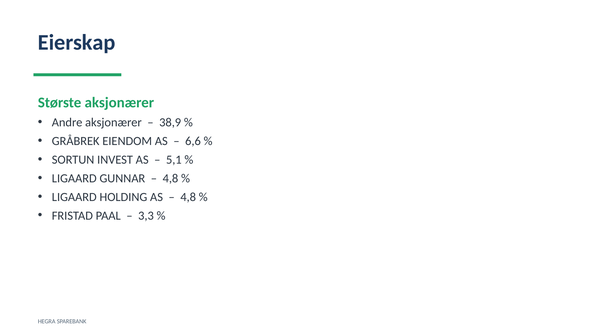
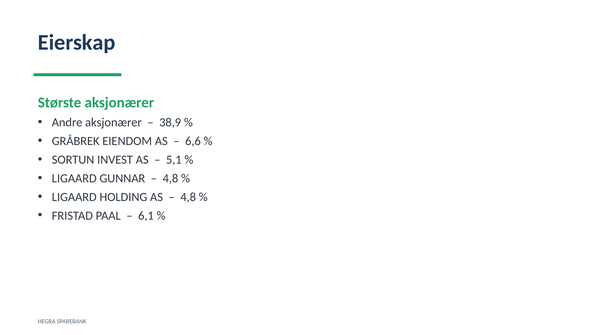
3,3: 3,3 -> 6,1 (146, 215)
